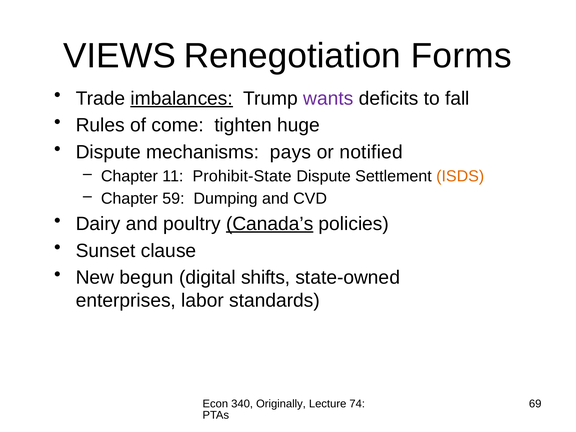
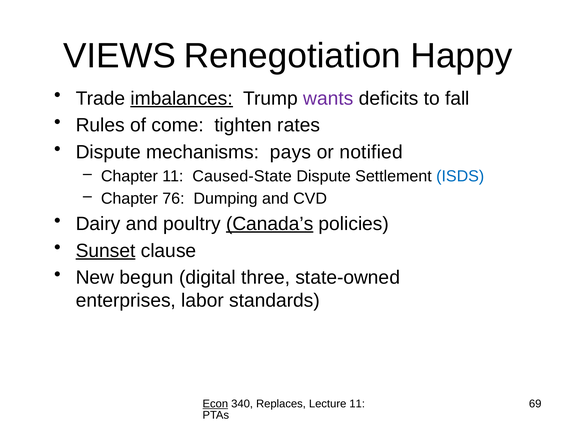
Forms: Forms -> Happy (461, 56)
huge: huge -> rates (299, 125)
Prohibit-State: Prohibit-State -> Caused-State (242, 176)
ISDS colour: orange -> blue (460, 176)
59: 59 -> 76 (173, 199)
Sunset underline: none -> present (106, 251)
shifts: shifts -> three (266, 278)
Econ underline: none -> present (215, 404)
Originally: Originally -> Replaces (281, 404)
Lecture 74: 74 -> 11 (357, 404)
